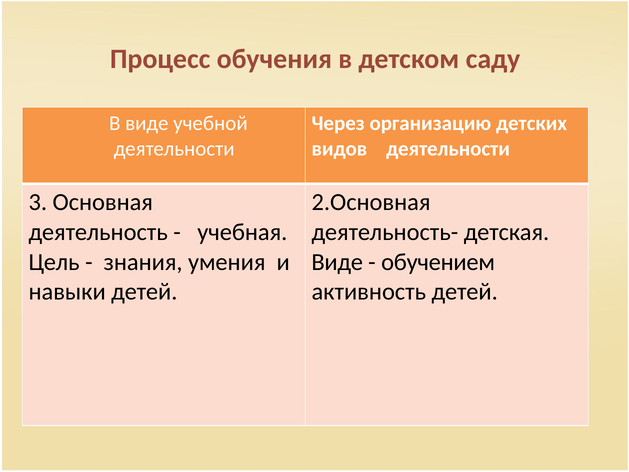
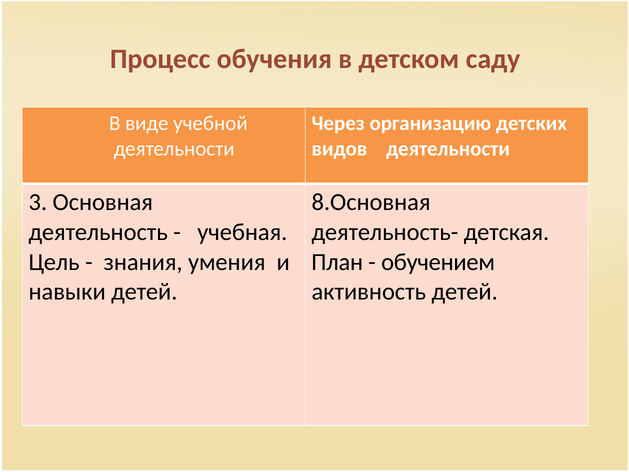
2.Основная: 2.Основная -> 8.Основная (371, 202)
Виде: Виде -> План (337, 262)
